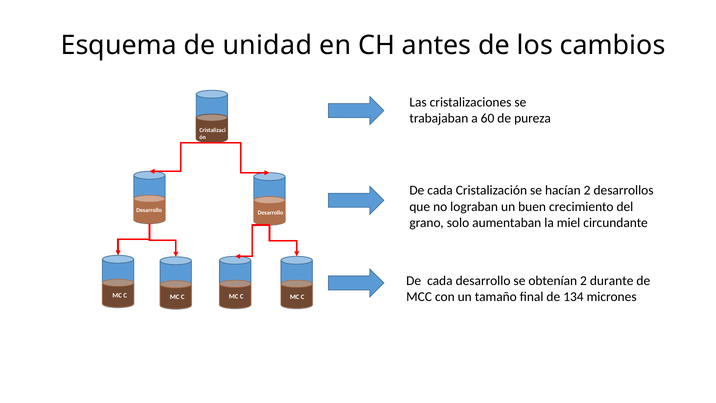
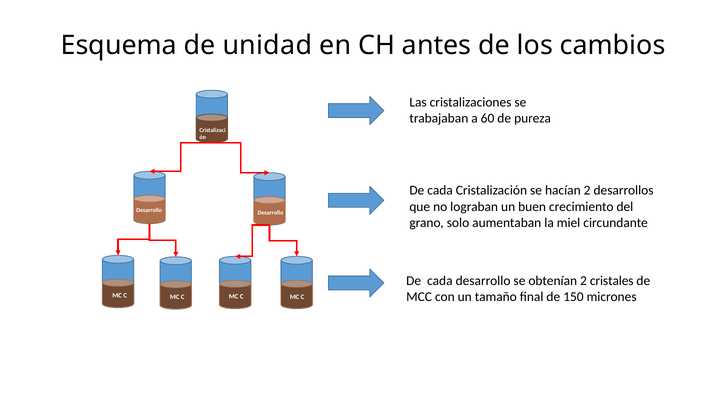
durante: durante -> cristales (612, 280)
134: 134 -> 150 (573, 297)
